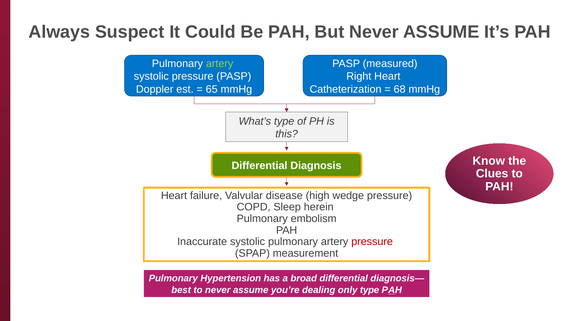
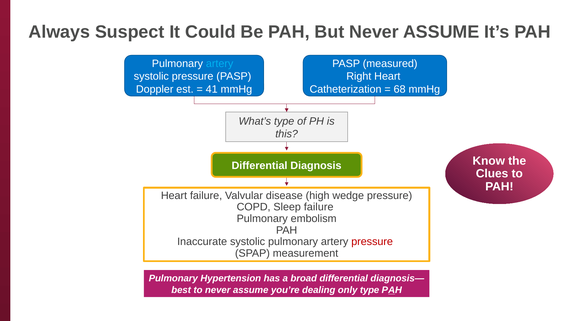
artery colour: light green -> light blue (220, 64)
65: 65 -> 41 (212, 89)
Sleep herein: herein -> failure (319, 207)
